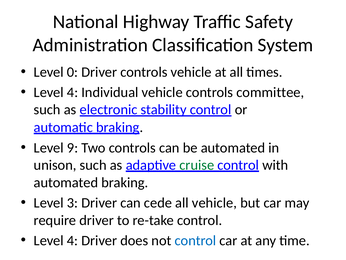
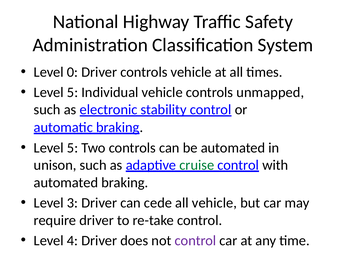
4: 4 -> 5 (73, 92)
committee: committee -> unmapped (270, 92)
9: 9 -> 5 (73, 147)
control colour: blue -> purple (196, 240)
